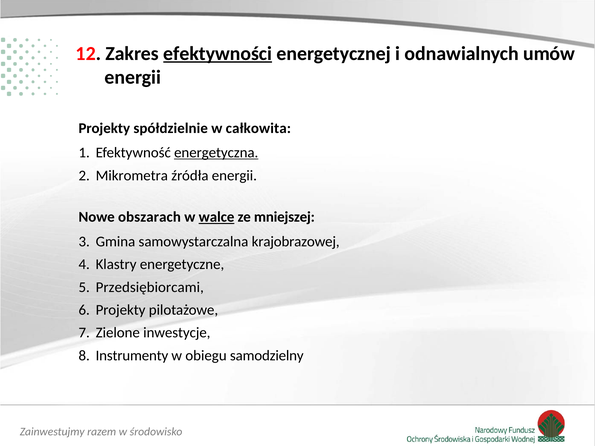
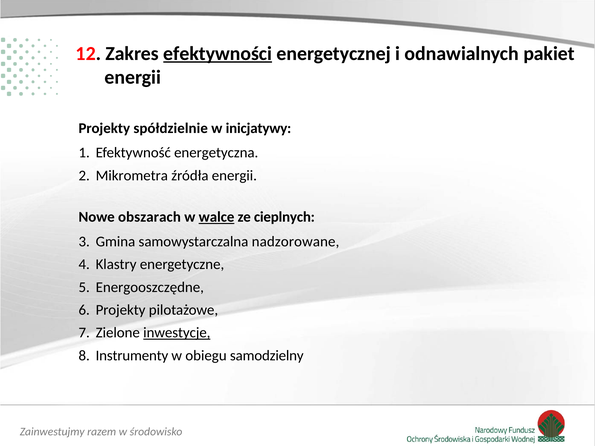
umów: umów -> pakiet (549, 54)
całkowita: całkowita -> inicjatywy (258, 128)
energetyczna underline: present -> none (216, 153)
mniejszej: mniejszej -> cieplnych (284, 217)
krajobrazowej: krajobrazowej -> nadzorowane (296, 242)
Przedsiębiorcami: Przedsiębiorcami -> Energooszczędne (150, 287)
inwestycje underline: none -> present (177, 333)
